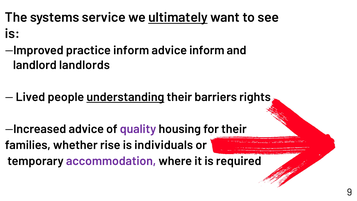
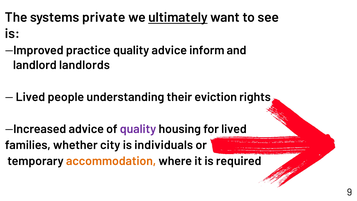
service: service -> private (104, 17)
practice inform: inform -> quality (131, 50)
understanding underline: present -> none (125, 97)
barriers: barriers -> eviction (216, 97)
for their: their -> lived (234, 129)
rise: rise -> city (110, 145)
accommodation colour: purple -> orange (111, 161)
